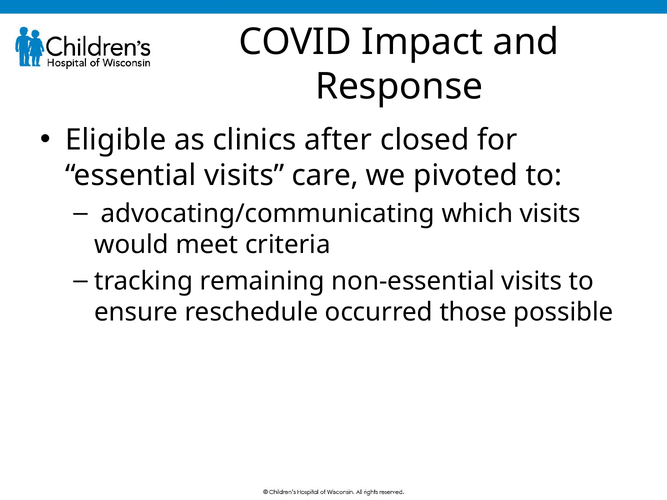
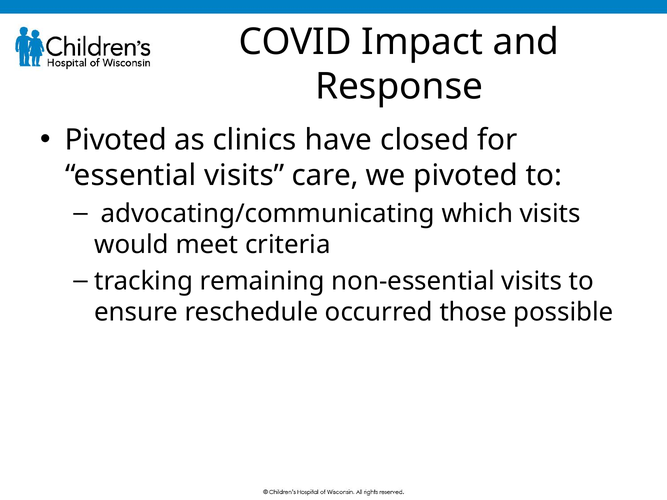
Eligible: Eligible -> Pivoted (116, 140)
after: after -> have (338, 140)
